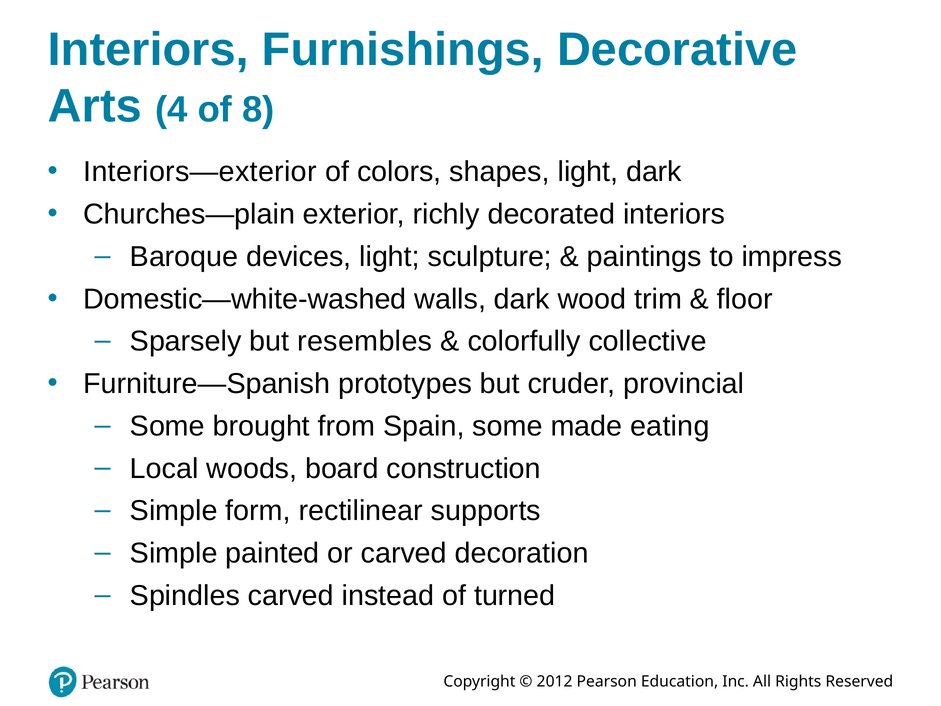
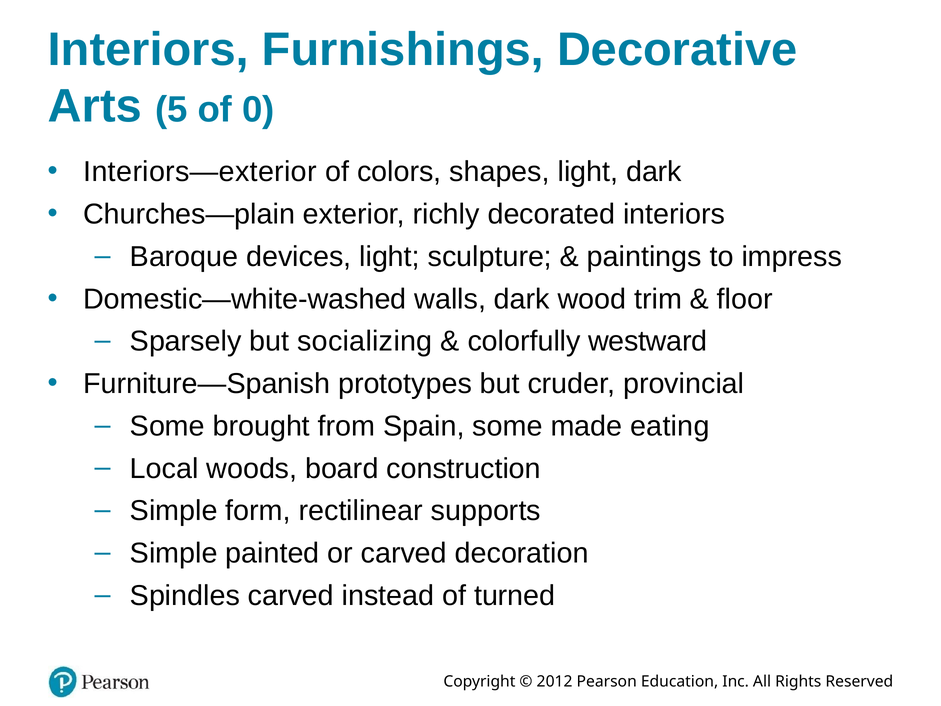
4: 4 -> 5 (171, 109)
8: 8 -> 0 (258, 109)
resembles: resembles -> socializing (365, 341)
collective: collective -> westward (648, 341)
